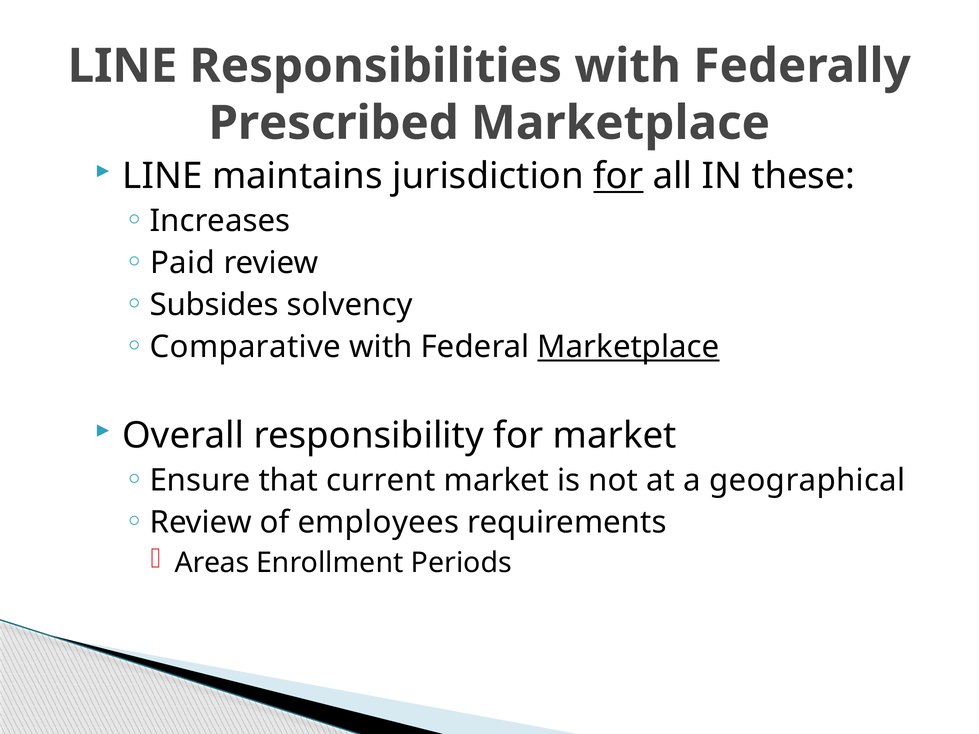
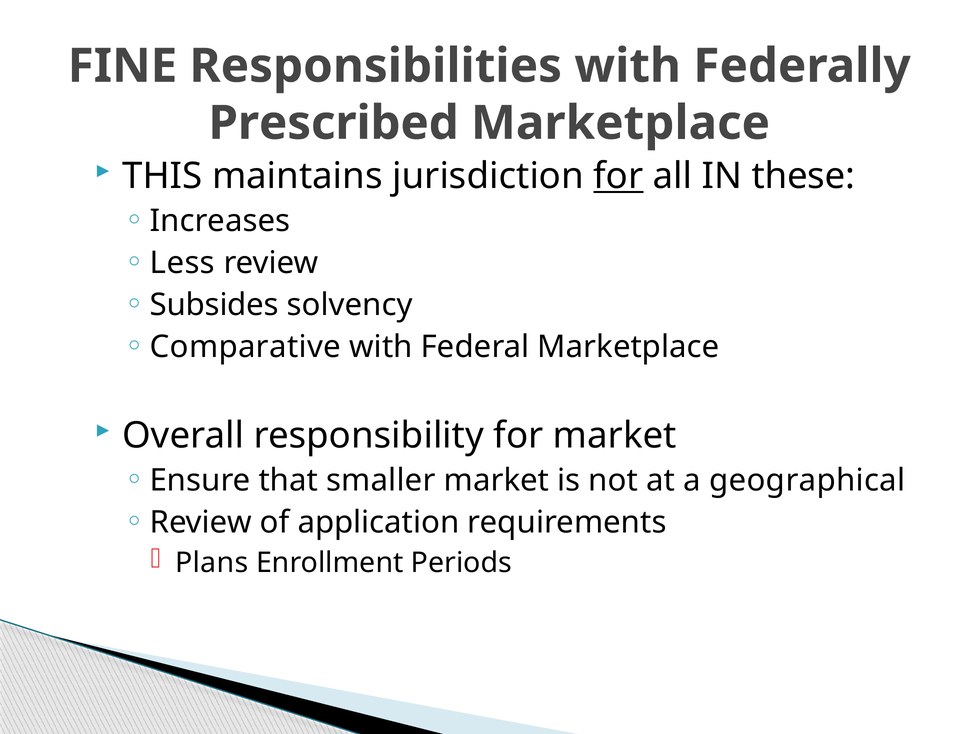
LINE: LINE -> FINE (122, 66)
LINE: LINE -> THIS (162, 176)
Paid: Paid -> Less (182, 263)
Marketplace underline: present -> none (628, 347)
current: current -> smaller (381, 481)
employees: employees -> application (378, 523)
Areas: Areas -> Plans (212, 563)
